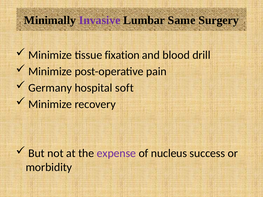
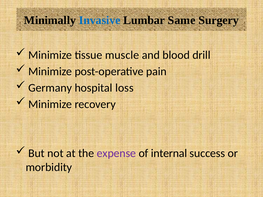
Invasive colour: purple -> blue (100, 20)
fixation: fixation -> muscle (122, 55)
soft: soft -> loss (124, 88)
nucleus: nucleus -> internal (169, 153)
